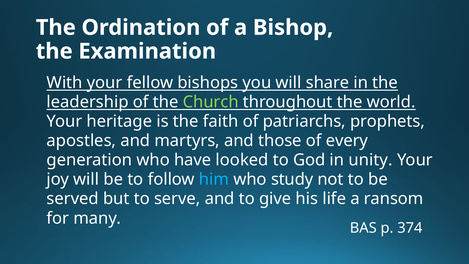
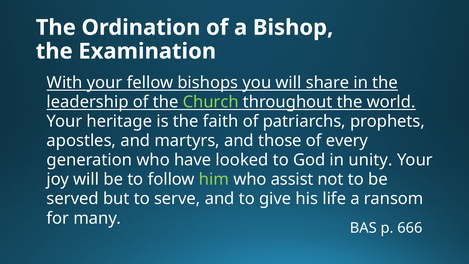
him colour: light blue -> light green (214, 179)
study: study -> assist (292, 179)
374: 374 -> 666 (410, 228)
